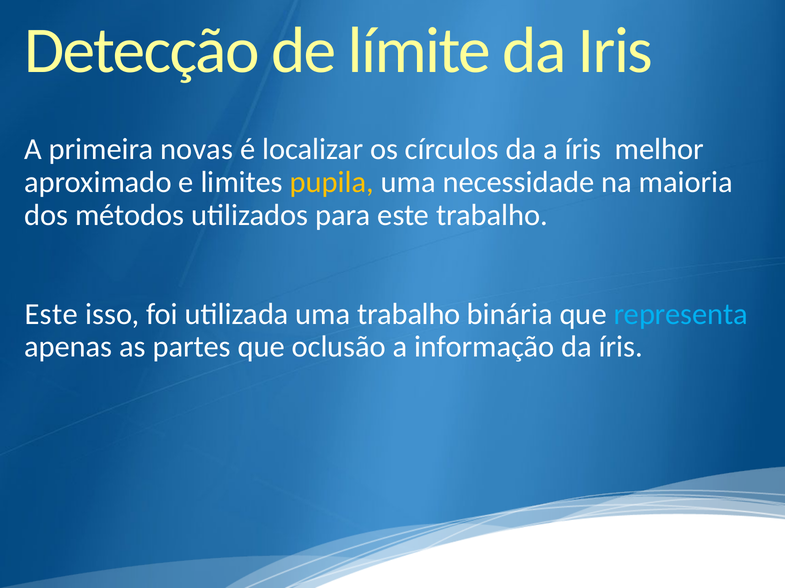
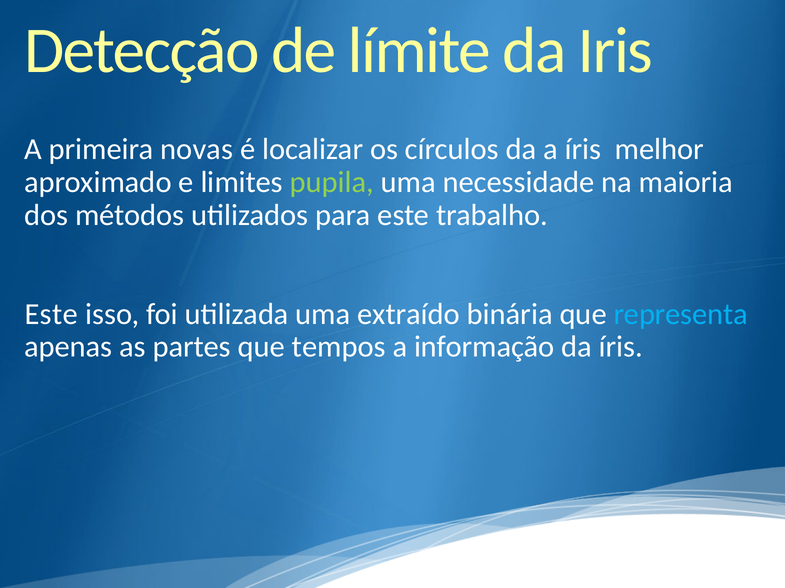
pupila colour: yellow -> light green (332, 182)
uma trabalho: trabalho -> extraído (409, 314)
oclusão: oclusão -> tempos (339, 347)
